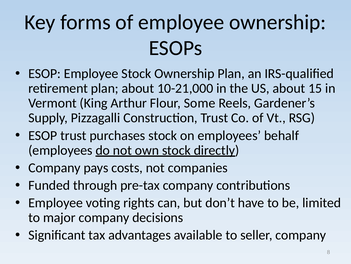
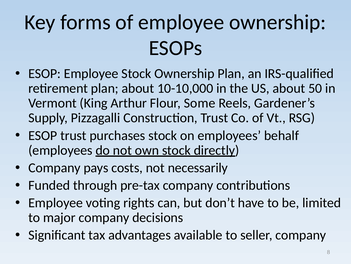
10-21,000: 10-21,000 -> 10-10,000 (185, 88)
15: 15 -> 50 (315, 88)
companies: companies -> necessarily (198, 167)
